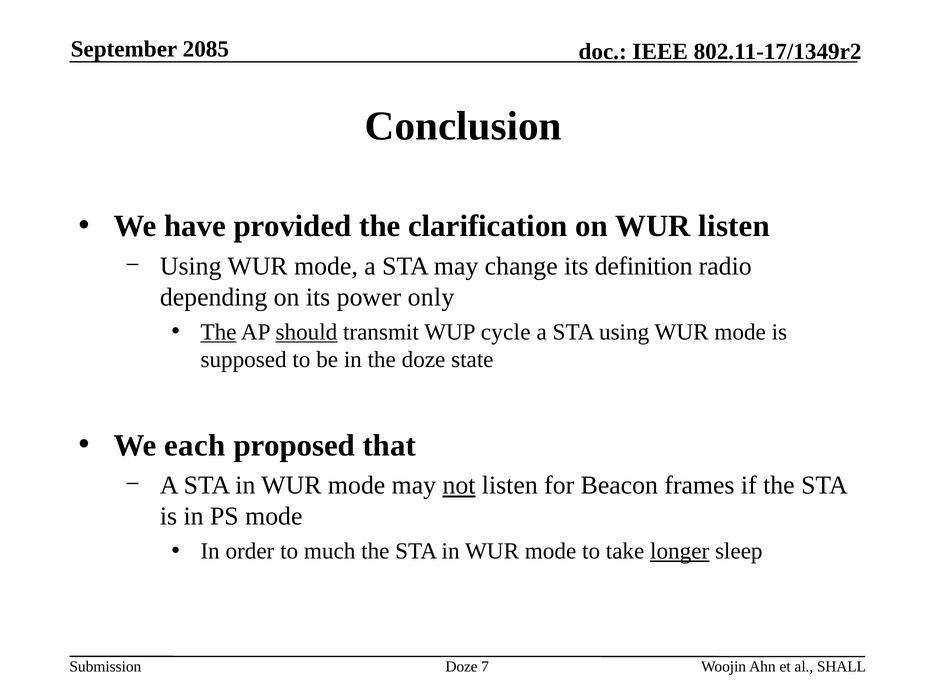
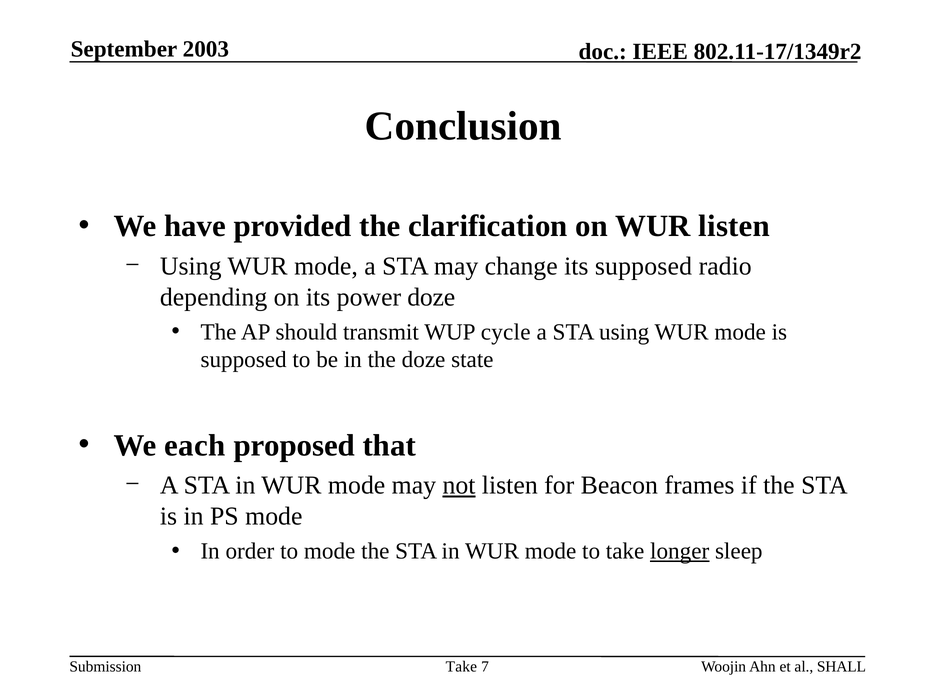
2085: 2085 -> 2003 (206, 49)
its definition: definition -> supposed (643, 266)
power only: only -> doze (431, 297)
The underline: present -> none (219, 332)
should underline: present -> none (306, 332)
to much: much -> mode (330, 551)
Doze: Doze -> Take (461, 667)
